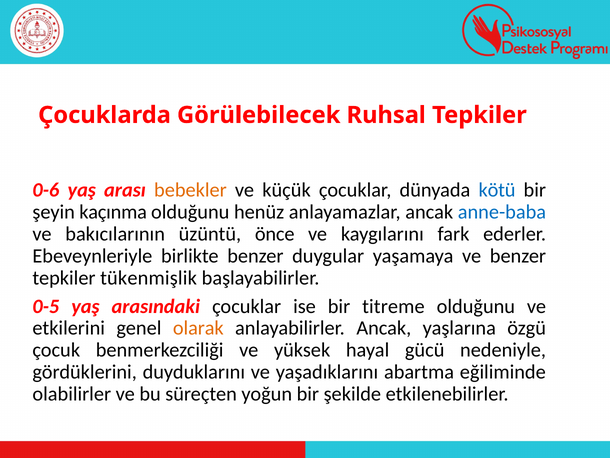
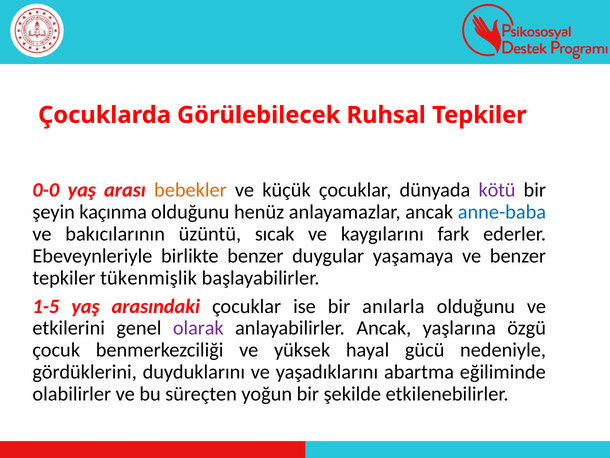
0-6: 0-6 -> 0-0 (46, 190)
kötü colour: blue -> purple (497, 190)
önce: önce -> sıcak (275, 234)
0-5: 0-5 -> 1-5 (46, 306)
titreme: titreme -> anılarla (393, 306)
olarak colour: orange -> purple (198, 328)
